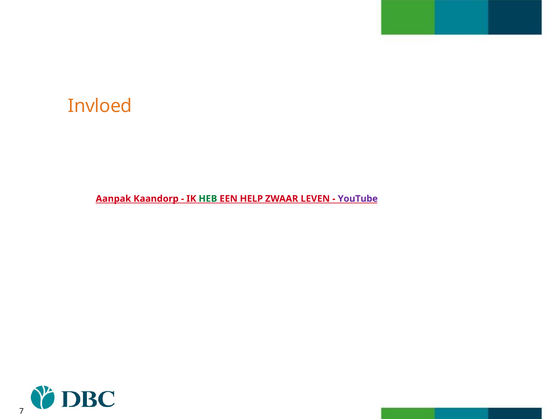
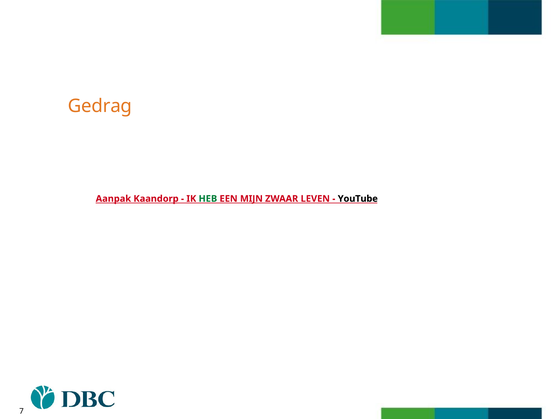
Invloed: Invloed -> Gedrag (100, 106)
HELP: HELP -> MIJN (251, 199)
YouTube colour: purple -> black (358, 199)
